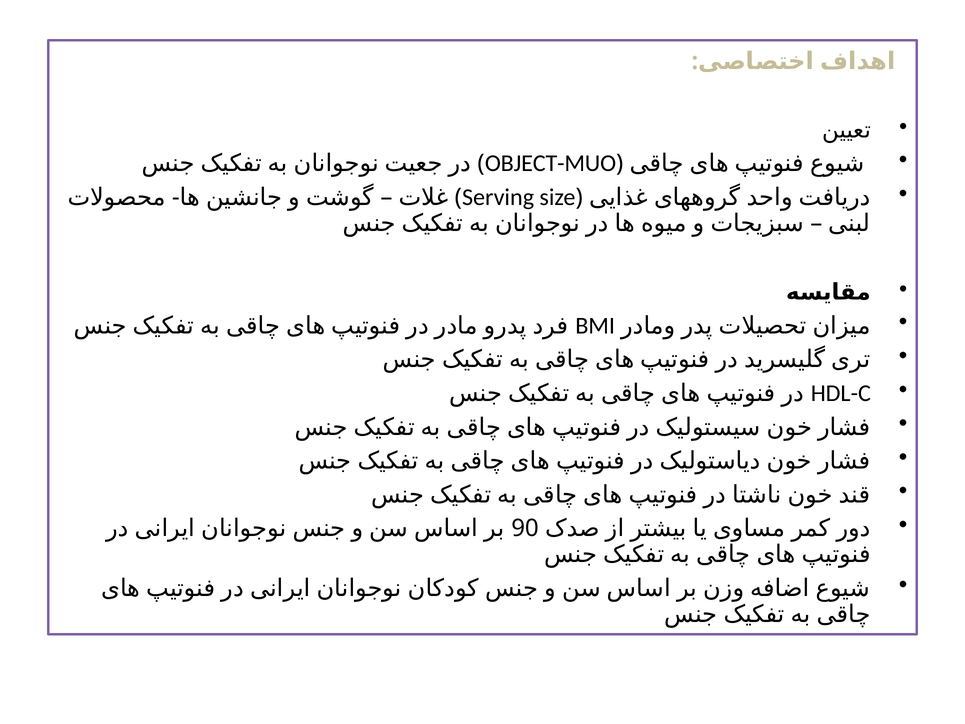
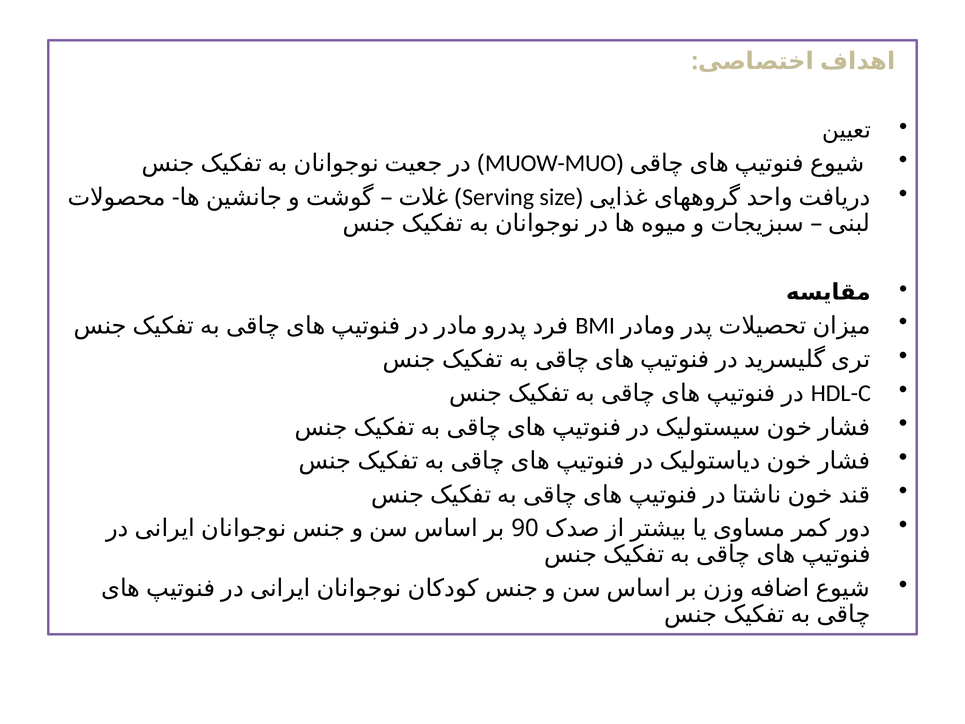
OBJECT-MUO: OBJECT-MUO -> MUOW-MUO (551, 163)
